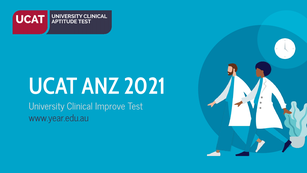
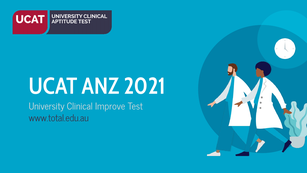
www.year.edu.au: www.year.edu.au -> www.total.edu.au (59, 118)
